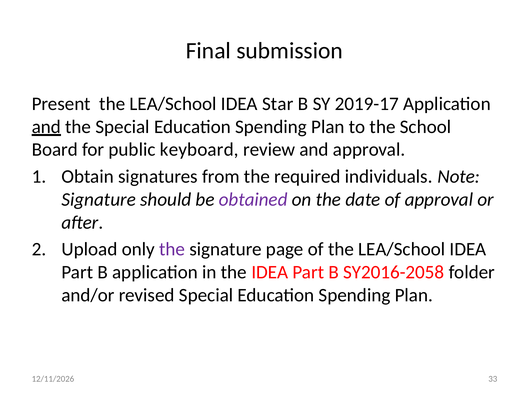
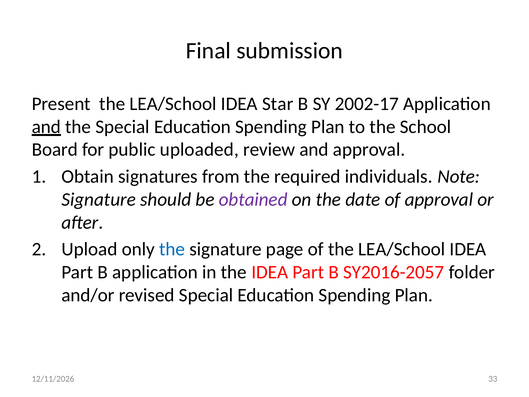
2019-17: 2019-17 -> 2002-17 (367, 104)
keyboard: keyboard -> uploaded (199, 150)
the colour: purple -> blue (172, 249)
SY2016-2058: SY2016-2058 -> SY2016-2057 (394, 272)
